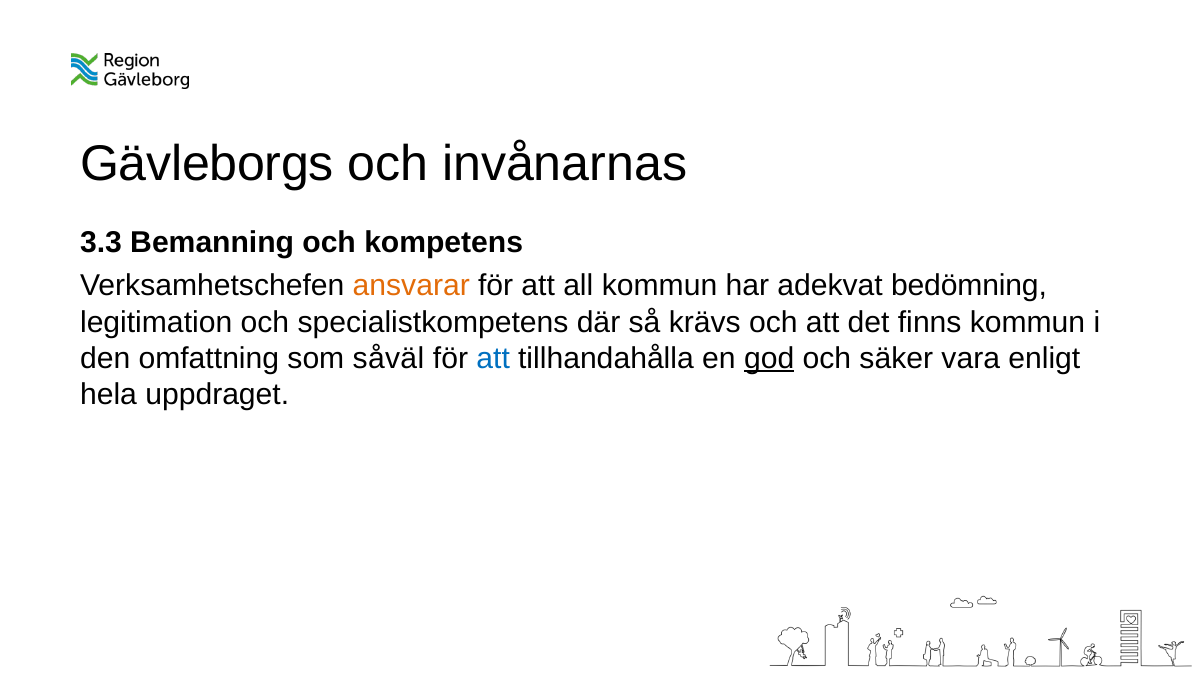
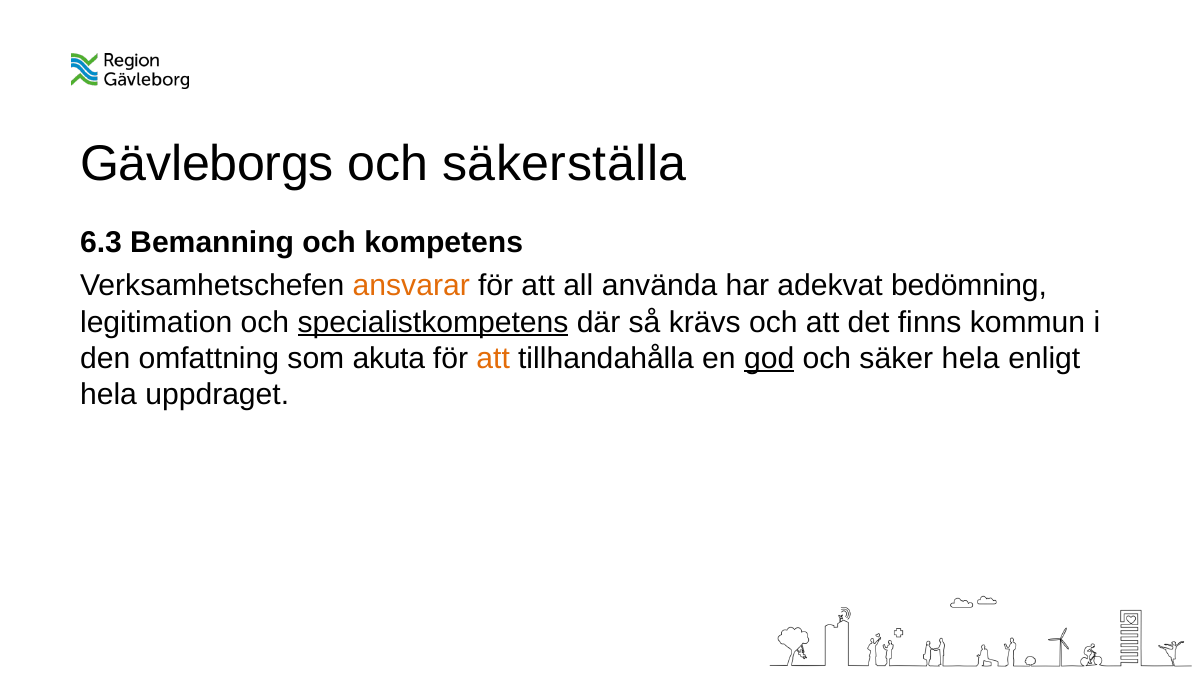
invånarnas: invånarnas -> säkerställa (564, 164)
3.3: 3.3 -> 6.3 (101, 242)
all kommun: kommun -> använda (660, 286)
specialistkompetens underline: none -> present (433, 322)
såväl: såväl -> akuta (389, 358)
att colour: blue -> orange (493, 358)
säker vara: vara -> hela (971, 358)
